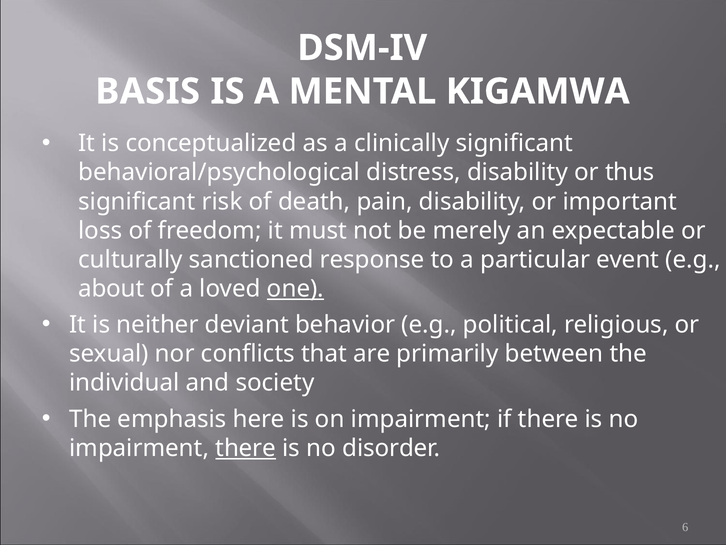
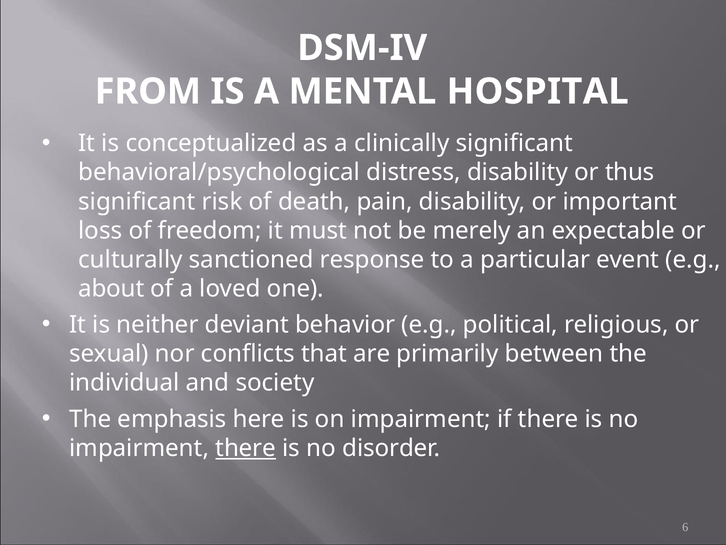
BASIS: BASIS -> FROM (148, 91)
KIGAMWA: KIGAMWA -> HOSPITAL (538, 91)
one underline: present -> none (295, 288)
